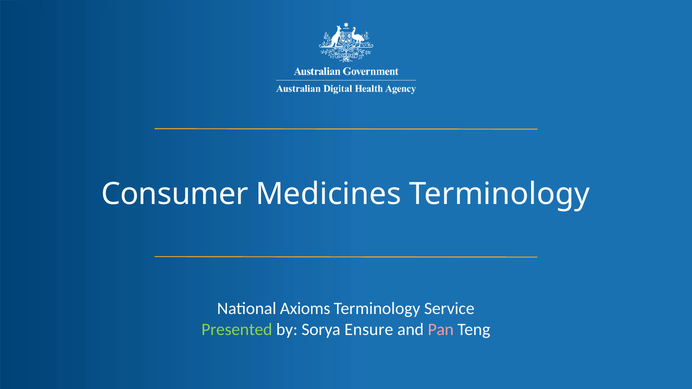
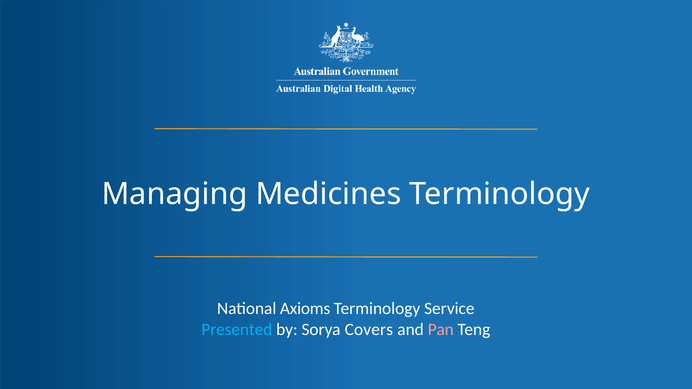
Consumer: Consumer -> Managing (175, 194)
Presented colour: light green -> light blue (237, 330)
Ensure: Ensure -> Covers (369, 330)
